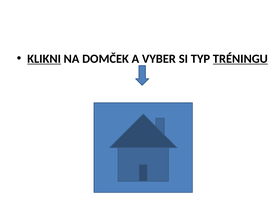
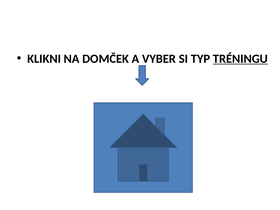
KLIKNI underline: present -> none (44, 59)
